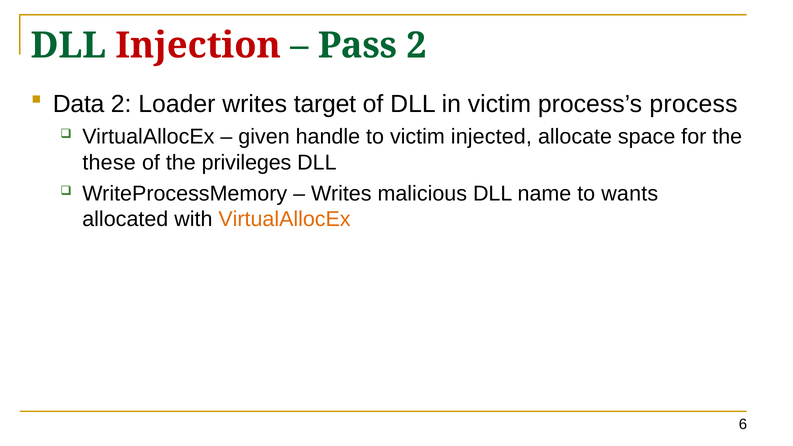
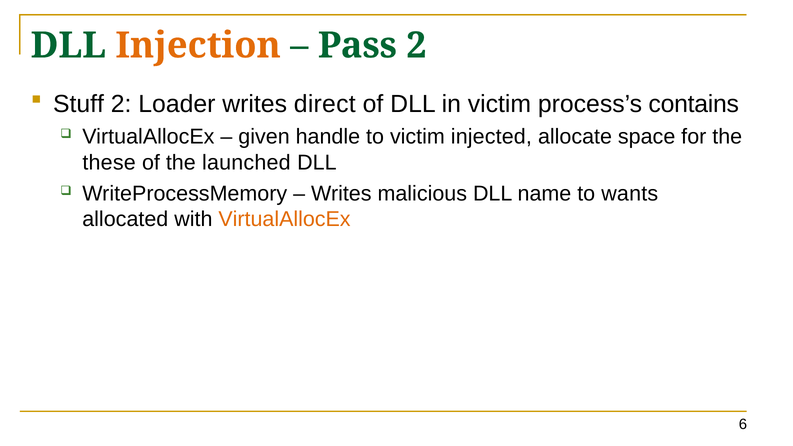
Injection colour: red -> orange (198, 45)
Data: Data -> Stuff (78, 104)
target: target -> direct (325, 104)
process: process -> contains (694, 104)
privileges: privileges -> launched (246, 163)
